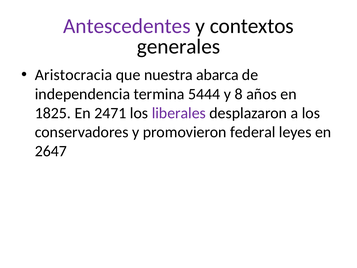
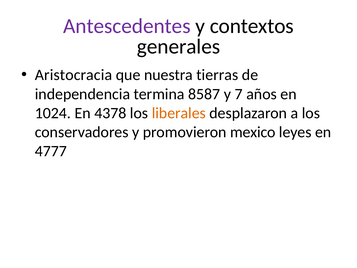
abarca: abarca -> tierras (217, 75)
5444: 5444 -> 8587 (204, 94)
8: 8 -> 7 (239, 94)
1825: 1825 -> 1024 (53, 113)
2471: 2471 -> 4378 (110, 113)
liberales colour: purple -> orange (179, 113)
federal: federal -> mexico (253, 132)
2647: 2647 -> 4777 (51, 151)
